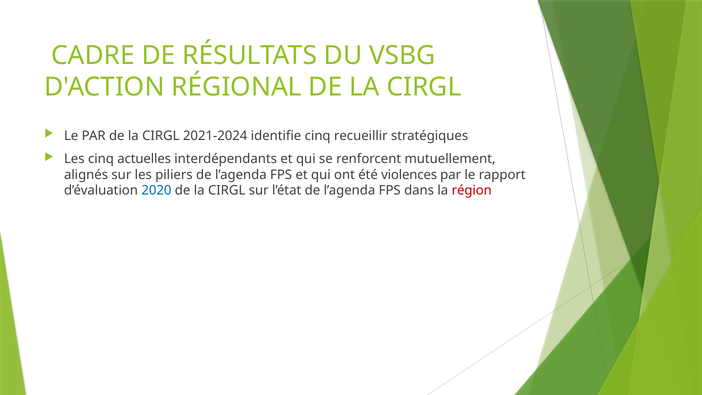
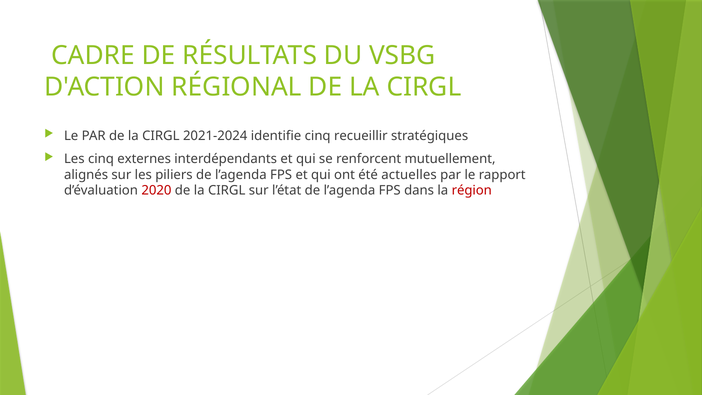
actuelles: actuelles -> externes (144, 159)
violences: violences -> actuelles (409, 175)
2020 colour: blue -> red (156, 191)
